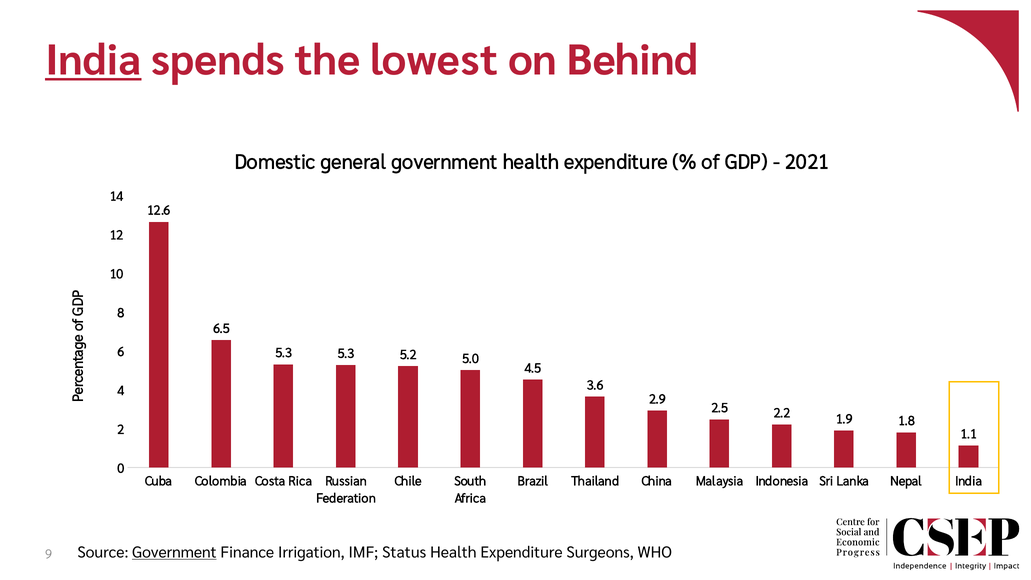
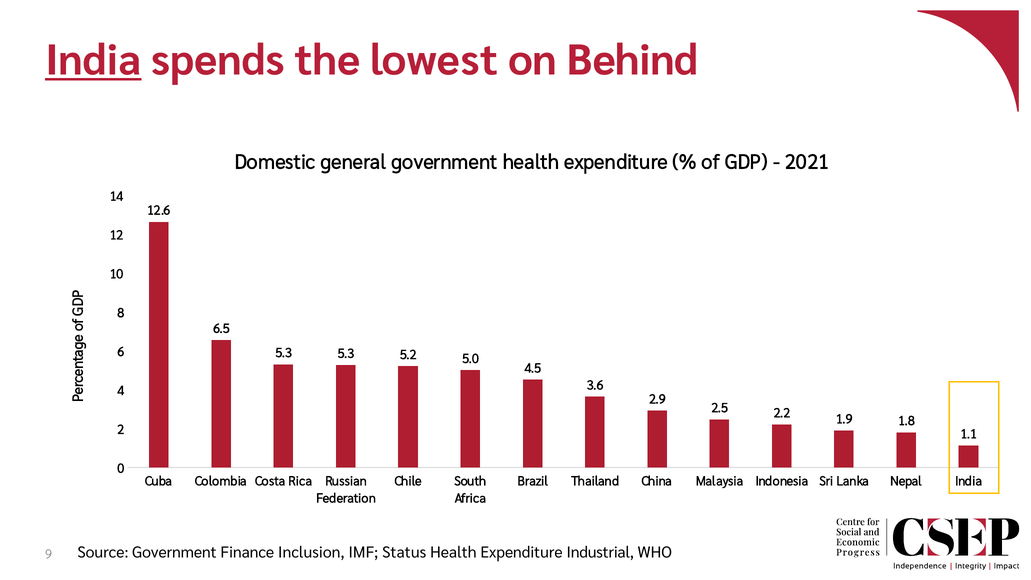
Government underline: present -> none (174, 552)
Irrigation: Irrigation -> Inclusion (311, 552)
Surgeons: Surgeons -> Industrial (600, 552)
